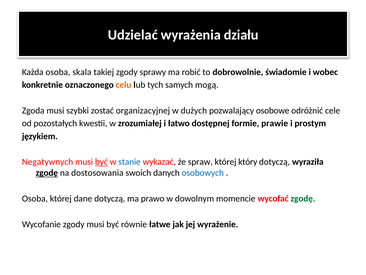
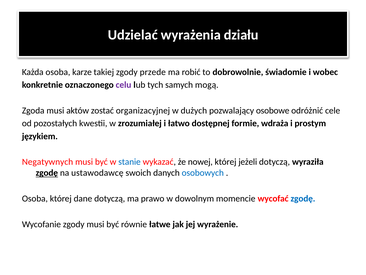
skala: skala -> karze (82, 72)
sprawy: sprawy -> przede (153, 72)
celu colour: orange -> purple (124, 85)
szybki: szybki -> aktów (78, 110)
prawie: prawie -> wdraża (275, 123)
być underline: present -> none (101, 162)
spraw: spraw -> nowej (200, 162)
który: który -> jeżeli (248, 162)
dostosowania: dostosowania -> ustawodawcę (97, 173)
zgodę colour: green -> blue (303, 198)
